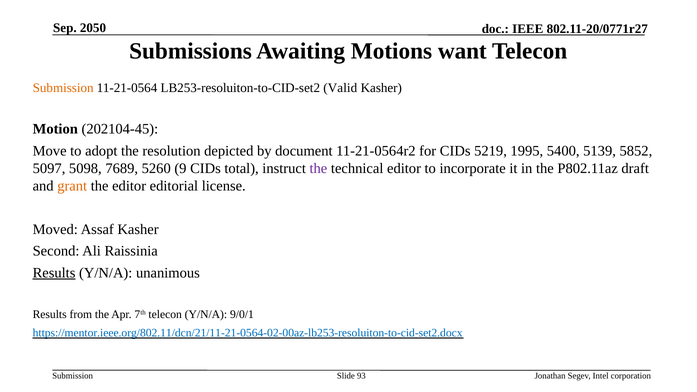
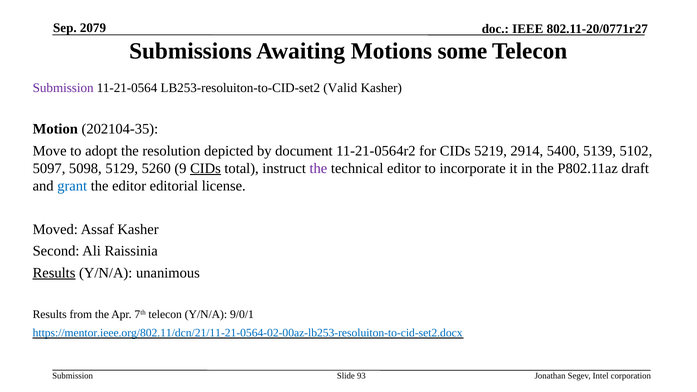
2050: 2050 -> 2079 (93, 28)
want: want -> some (462, 51)
Submission colour: orange -> purple (63, 88)
202104-45: 202104-45 -> 202104-35 (120, 129)
1995: 1995 -> 2914 (527, 151)
5852: 5852 -> 5102 (636, 151)
7689: 7689 -> 5129 (122, 168)
CIDs underline: none -> present (205, 168)
grant colour: orange -> blue (72, 186)
